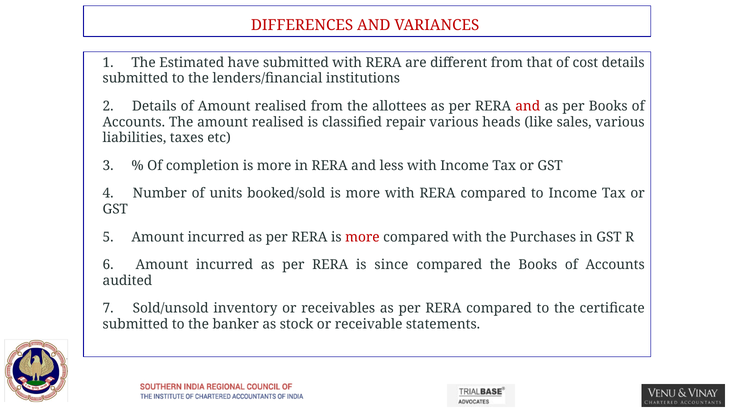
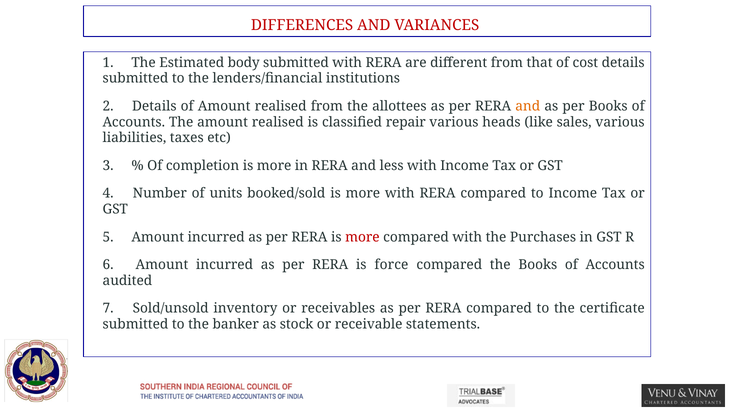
have: have -> body (244, 63)
and colour: red -> orange (528, 106)
since: since -> force (391, 265)
